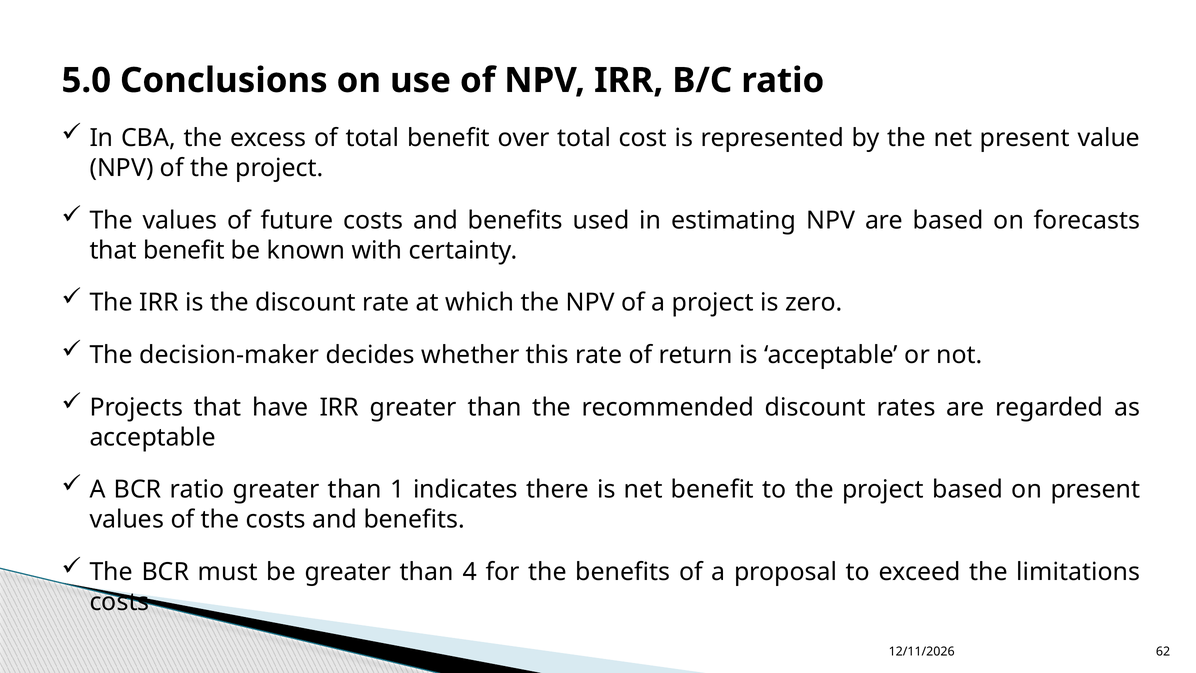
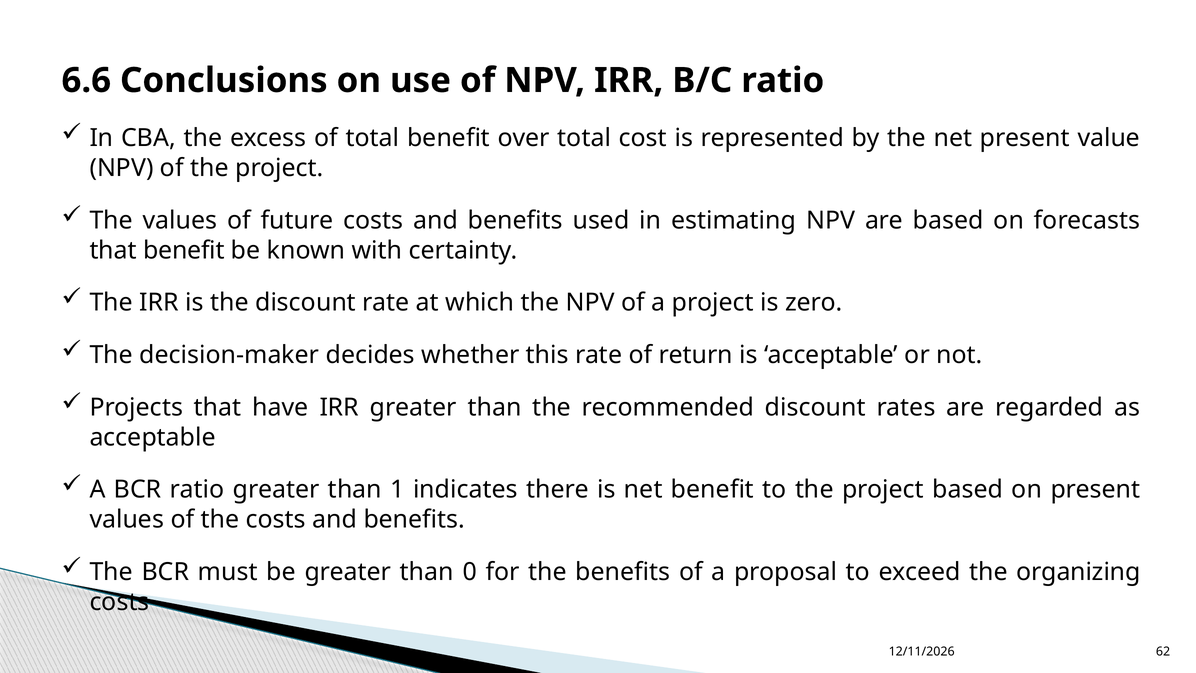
5.0: 5.0 -> 6.6 (86, 80)
4: 4 -> 0 (470, 572)
limitations: limitations -> organizing (1078, 572)
